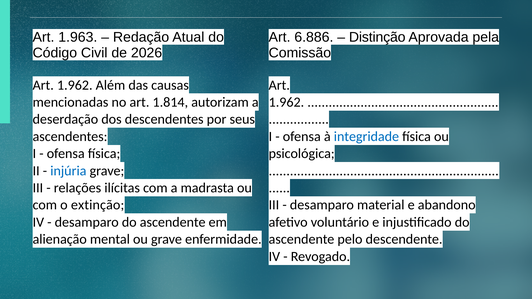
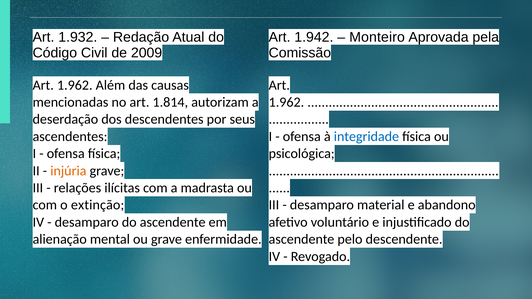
1.963: 1.963 -> 1.932 (78, 37)
6.886: 6.886 -> 1.942 (314, 37)
Distinção: Distinção -> Monteiro (377, 37)
2026: 2026 -> 2009 (147, 53)
injúria colour: blue -> orange (68, 171)
